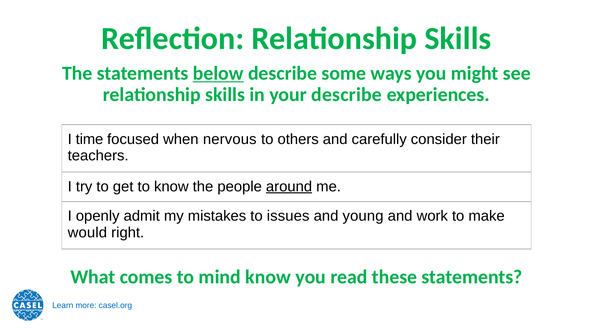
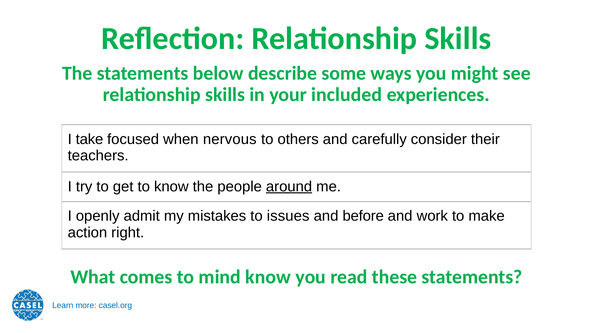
below underline: present -> none (218, 73)
your describe: describe -> included (347, 95)
time: time -> take (90, 139)
young: young -> before (363, 216)
would: would -> action (87, 233)
